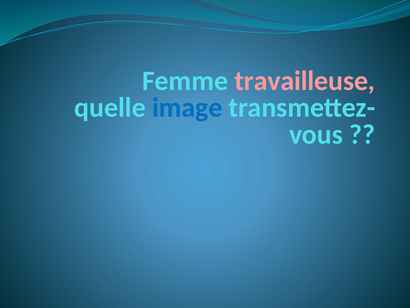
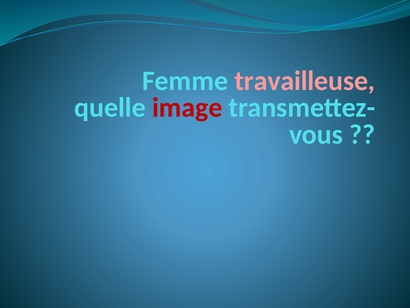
image colour: blue -> red (187, 107)
